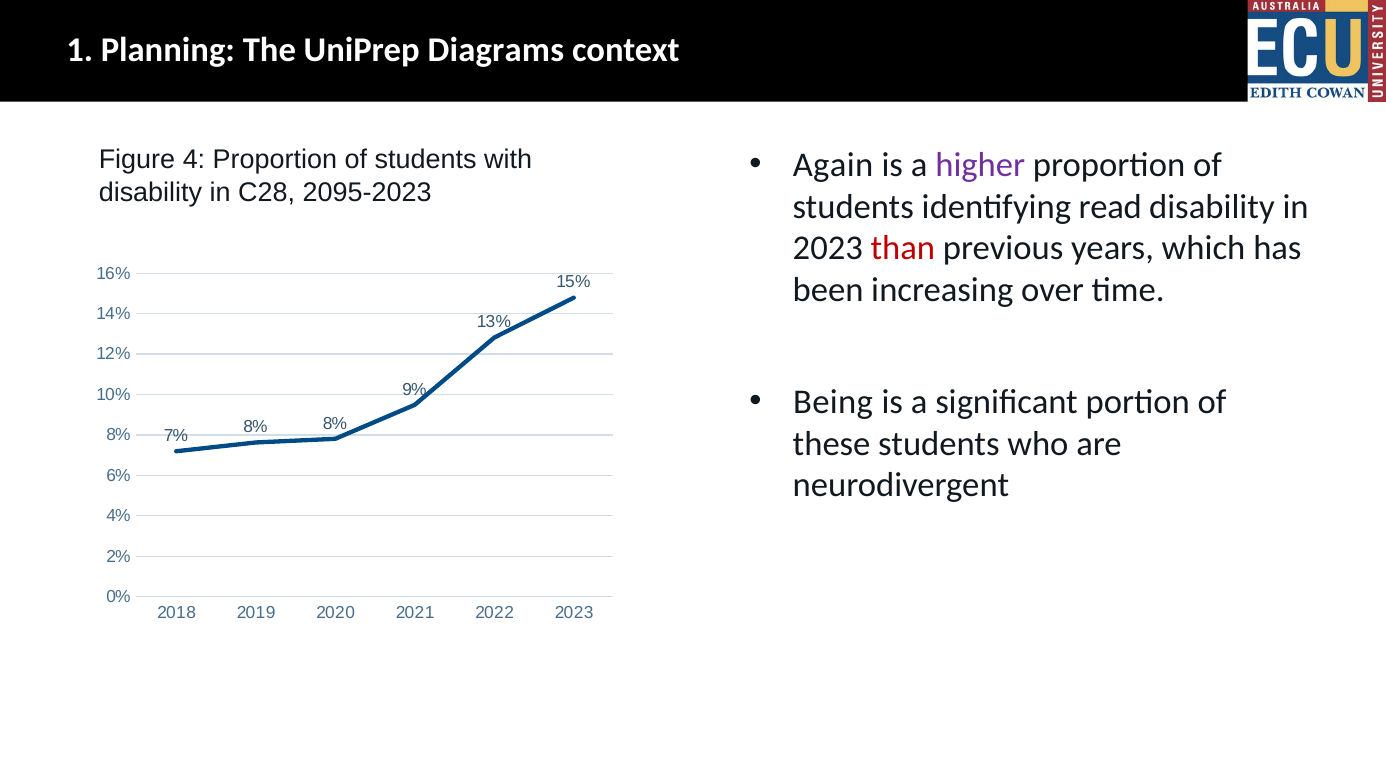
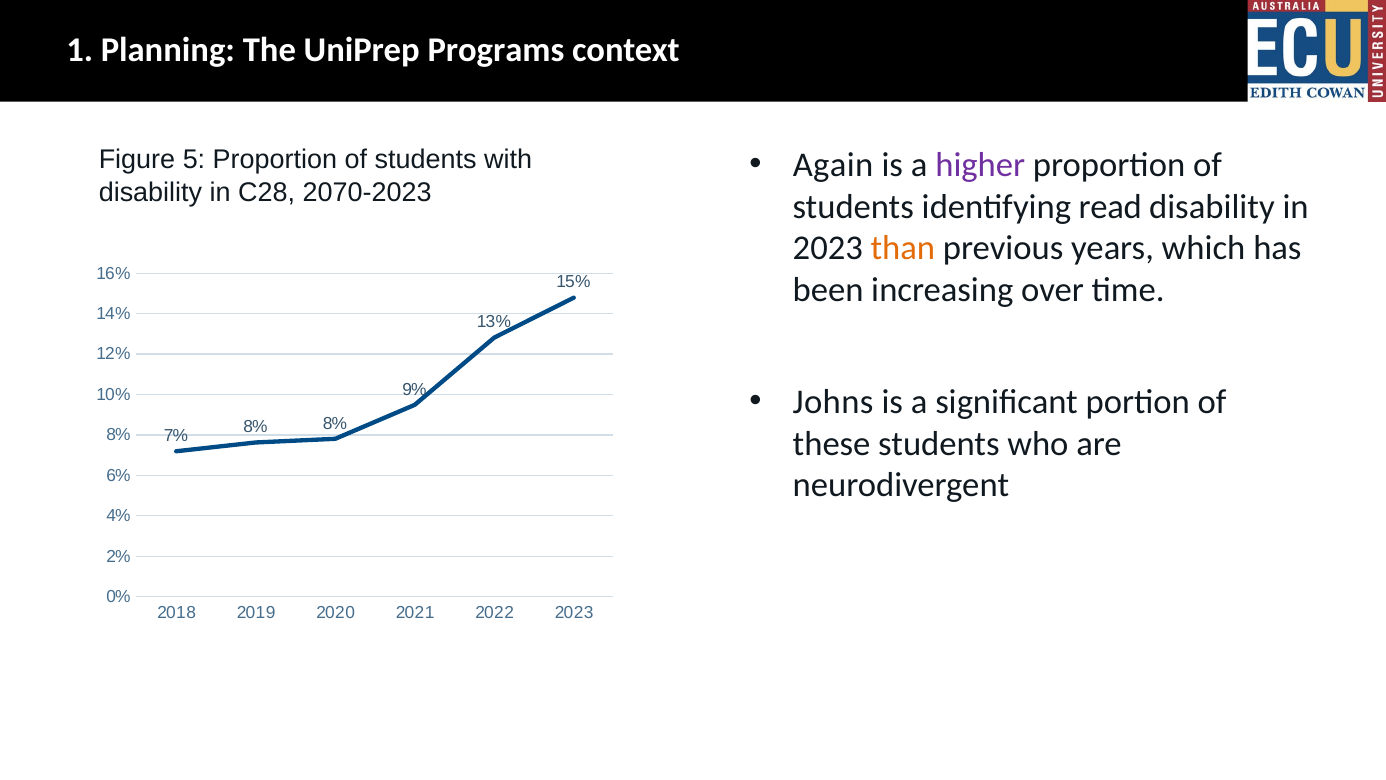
Diagrams: Diagrams -> Programs (496, 50)
4: 4 -> 5 (194, 160)
2095-2023: 2095-2023 -> 2070-2023 (367, 192)
than colour: red -> orange (903, 248)
Being: Being -> Johns (833, 402)
